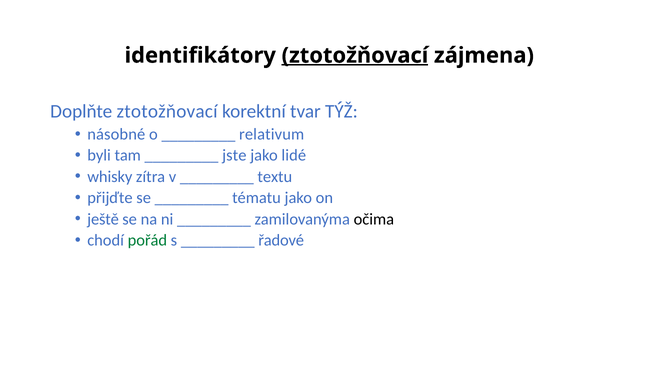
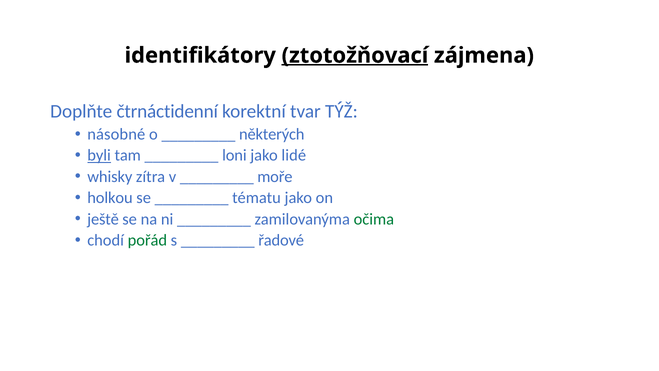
Doplňte ztotožňovací: ztotožňovací -> čtrnáctidenní (167, 111)
relativum: relativum -> některých (272, 134)
byli underline: none -> present (99, 155)
jste: jste -> loni (234, 155)
textu: textu -> moře (275, 177)
přijďte: přijďte -> holkou (110, 198)
očima colour: black -> green (374, 219)
